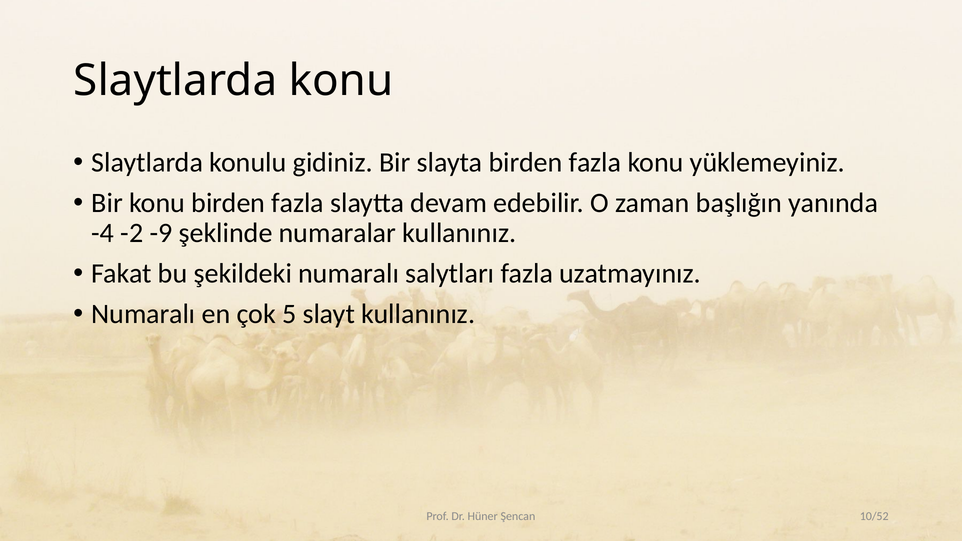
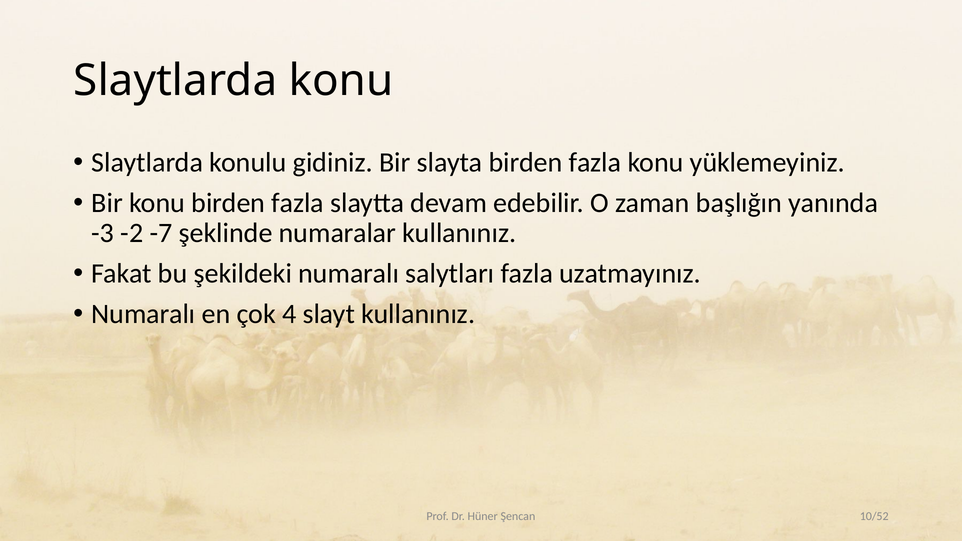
-4: -4 -> -3 (103, 233)
-9: -9 -> -7 (161, 233)
5: 5 -> 4 (289, 314)
